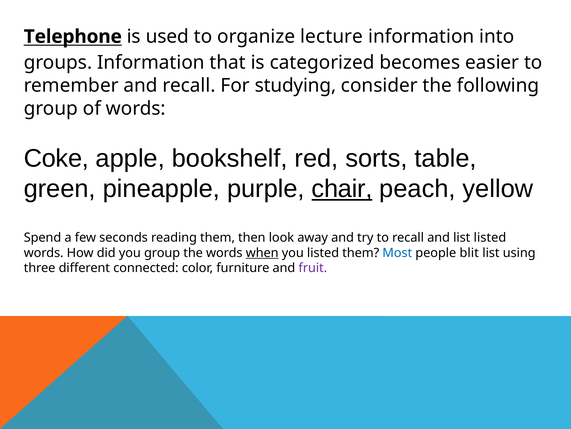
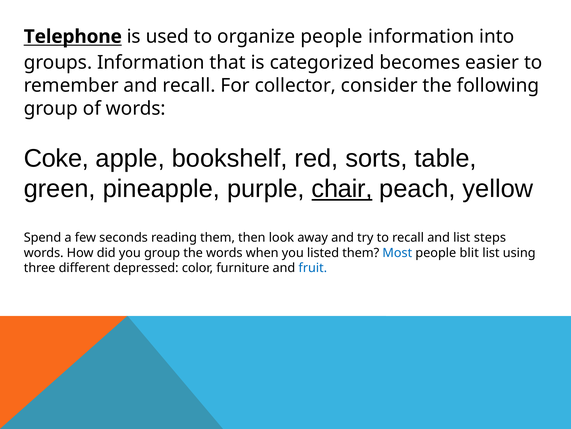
organize lecture: lecture -> people (332, 37)
studying: studying -> collector (295, 85)
list listed: listed -> steps (490, 237)
when underline: present -> none (262, 252)
connected: connected -> depressed (146, 268)
fruit colour: purple -> blue (313, 268)
